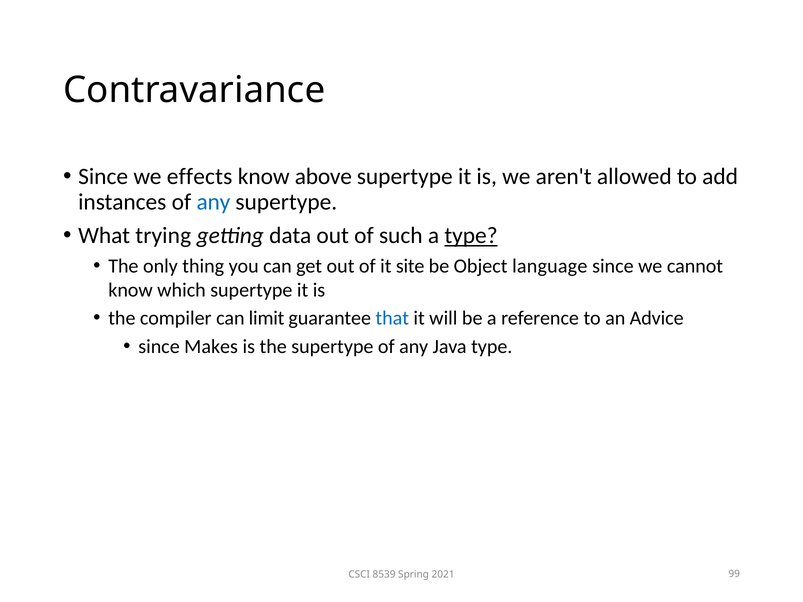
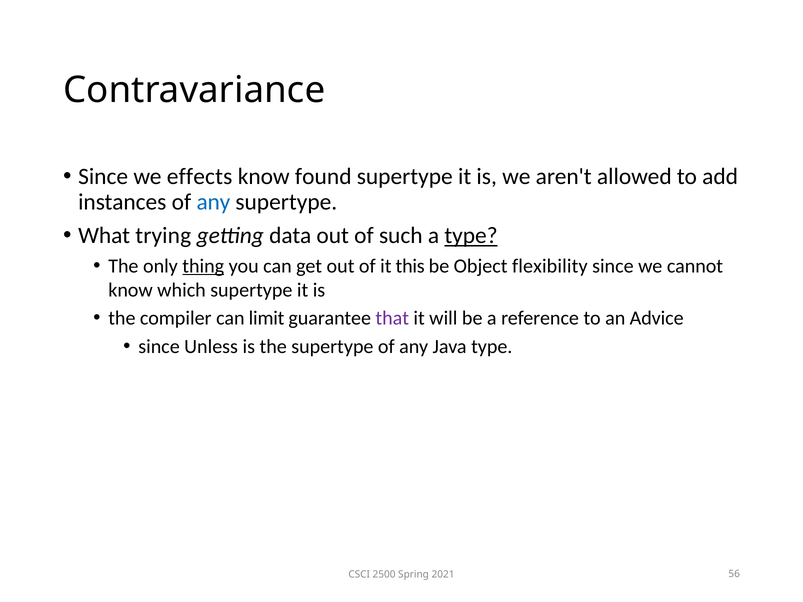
above: above -> found (323, 177)
thing underline: none -> present (203, 266)
site: site -> this (410, 266)
language: language -> flexibility (550, 266)
that colour: blue -> purple (392, 318)
Makes: Makes -> Unless (211, 347)
8539: 8539 -> 2500 (384, 575)
99: 99 -> 56 (734, 574)
